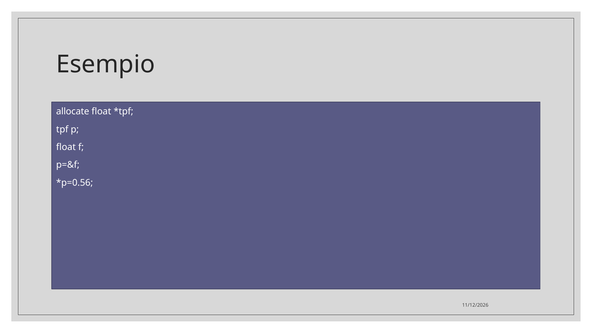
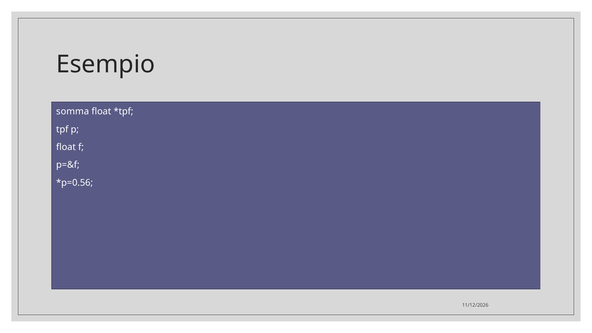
allocate: allocate -> somma (73, 112)
